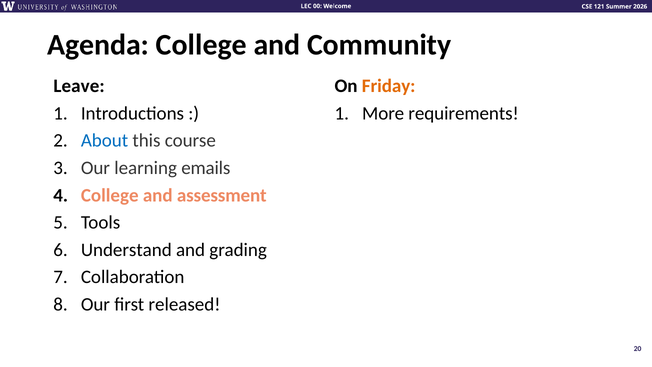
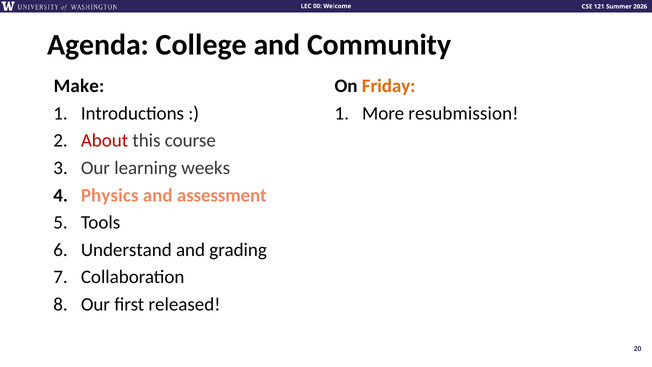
Leave: Leave -> Make (79, 86)
requirements: requirements -> resubmission (463, 113)
About colour: blue -> red (105, 141)
emails: emails -> weeks (206, 168)
College: College -> Physics (110, 195)
